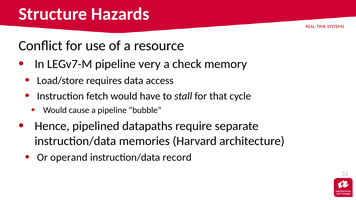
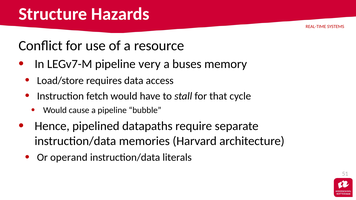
check: check -> buses (187, 64)
record: record -> literals (177, 158)
